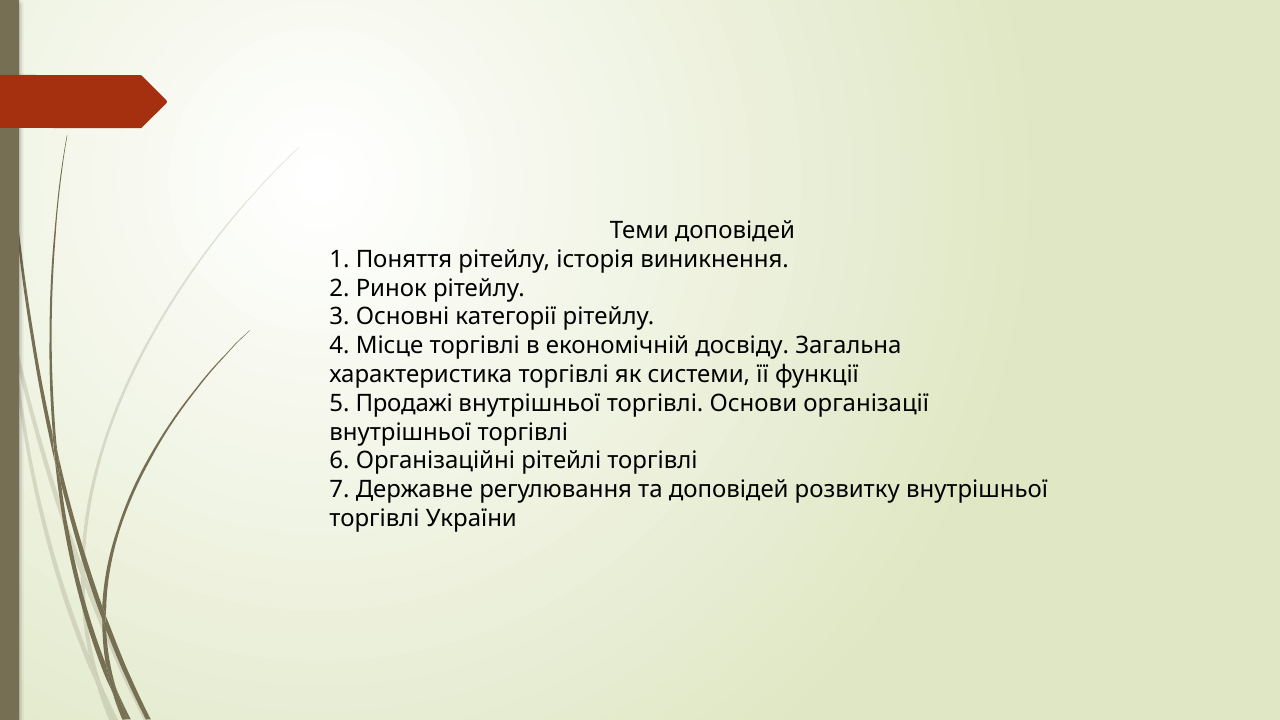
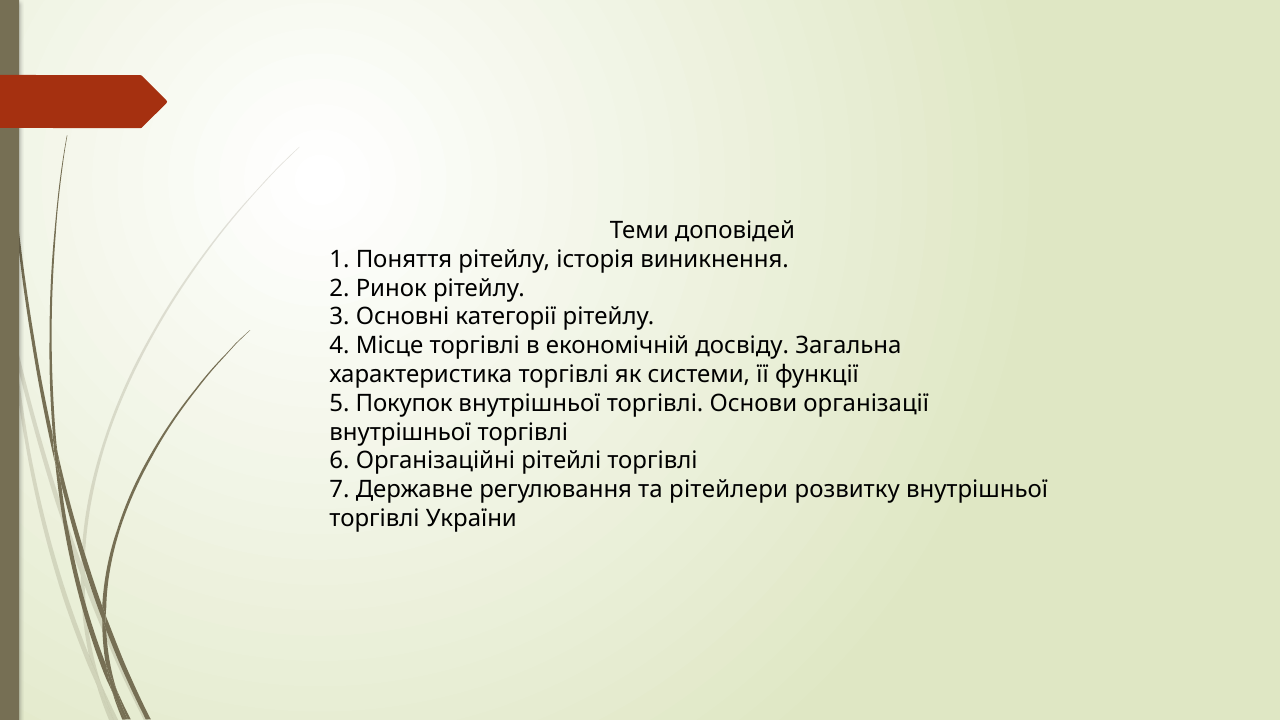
Продажі: Продажі -> Покупок (404, 403)
та доповідей: доповідей -> рітейлери (729, 490)
